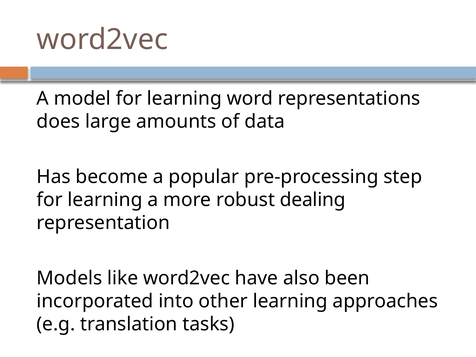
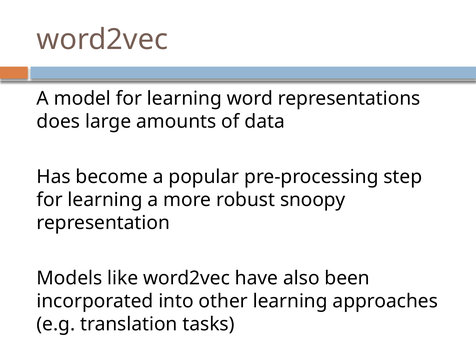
dealing: dealing -> snoopy (313, 200)
